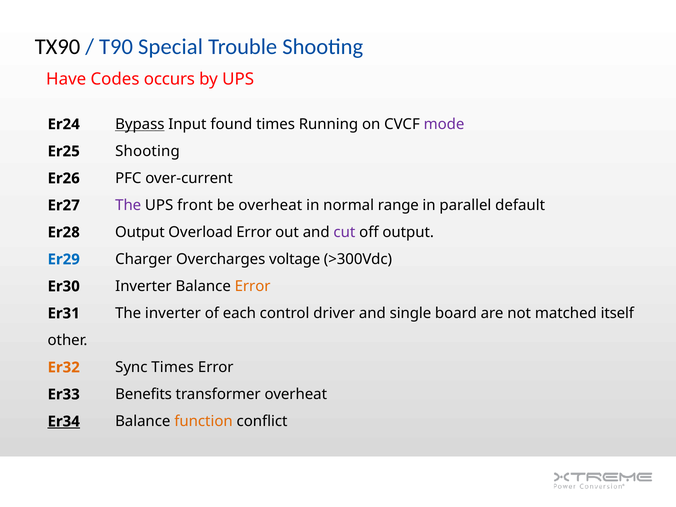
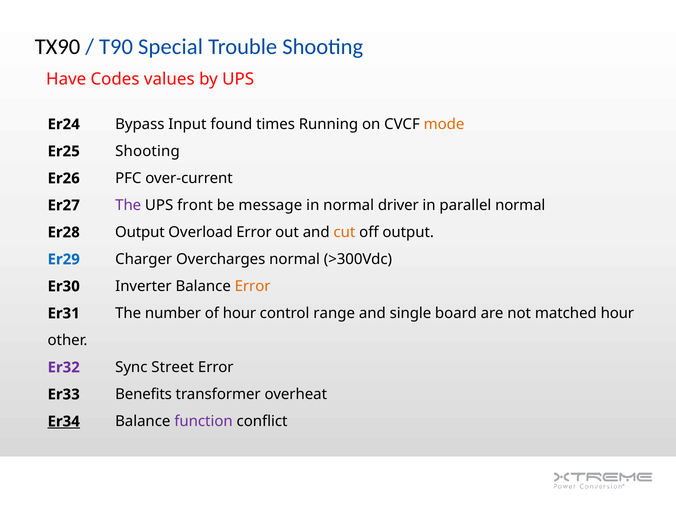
occurs: occurs -> values (169, 79)
Bypass underline: present -> none (140, 124)
mode colour: purple -> orange (444, 124)
be overheat: overheat -> message (270, 205)
range: range -> driver (398, 205)
parallel default: default -> normal (520, 205)
cut colour: purple -> orange (344, 232)
Overcharges voltage: voltage -> normal (295, 259)
The inverter: inverter -> number (173, 313)
of each: each -> hour (239, 313)
driver: driver -> range (334, 313)
matched itself: itself -> hour (617, 313)
Er32 colour: orange -> purple (64, 367)
Sync Times: Times -> Street (173, 367)
function colour: orange -> purple (203, 421)
